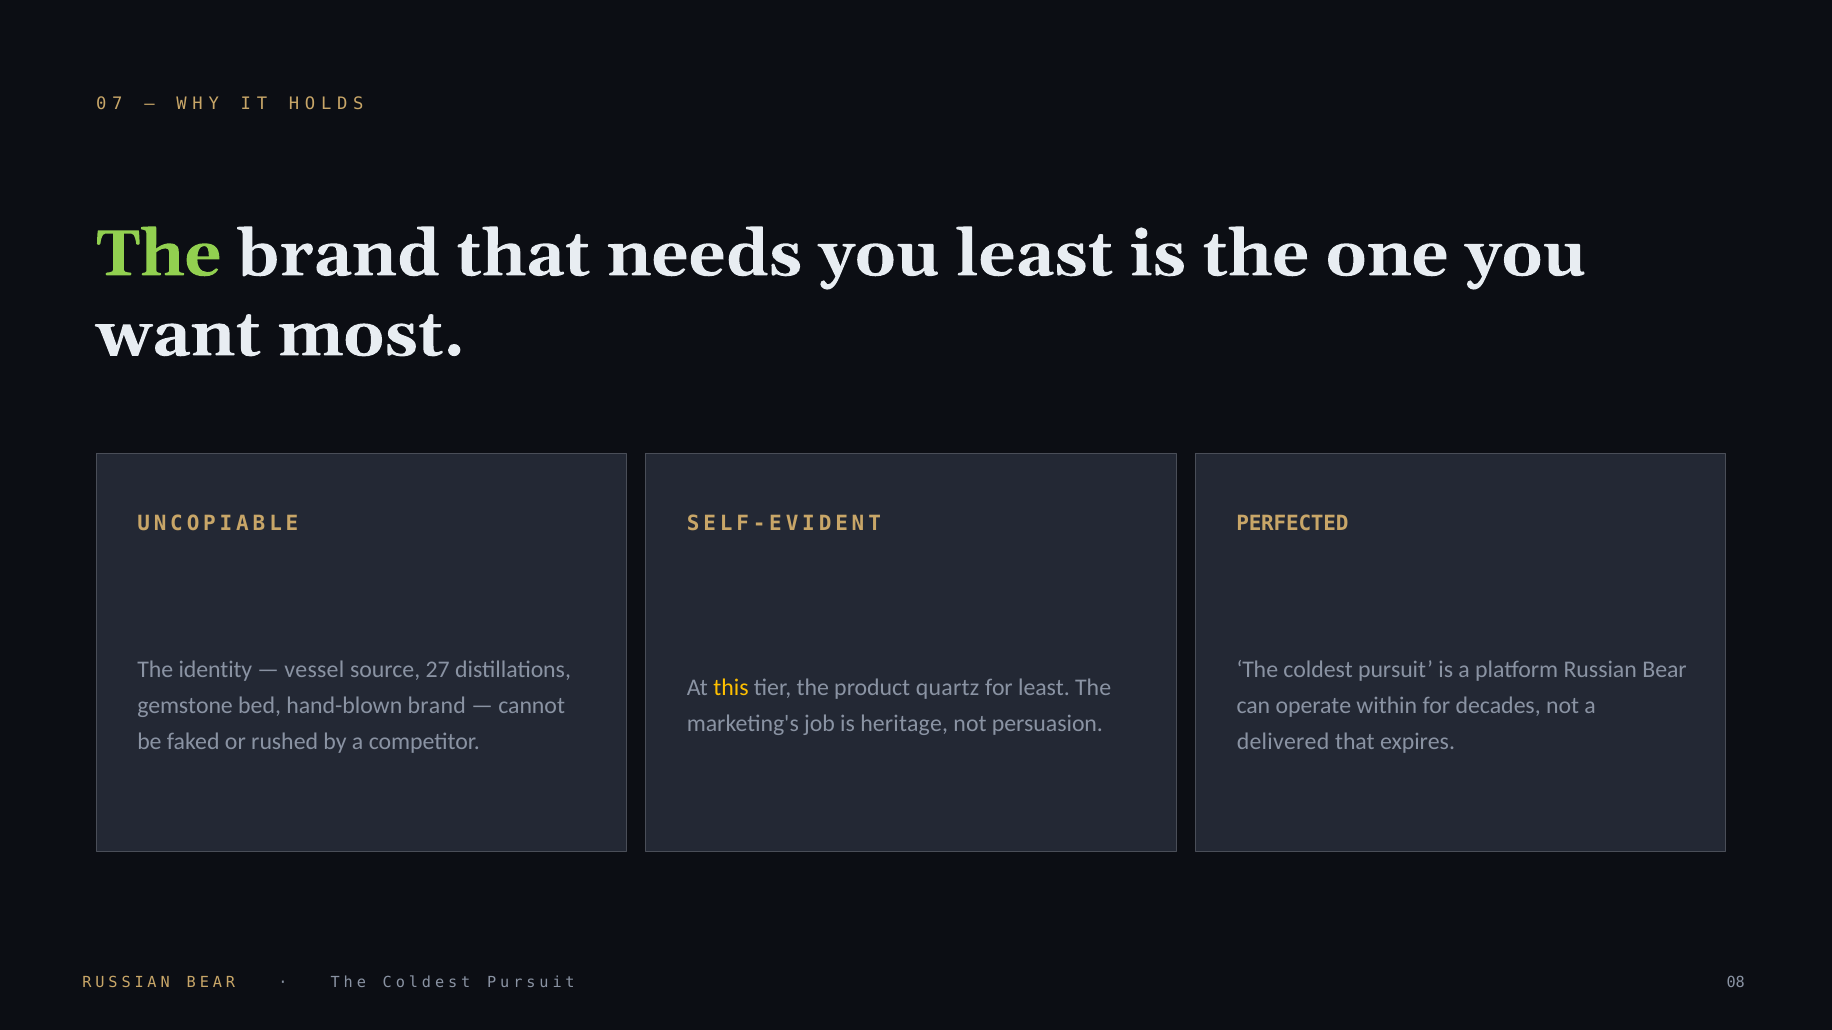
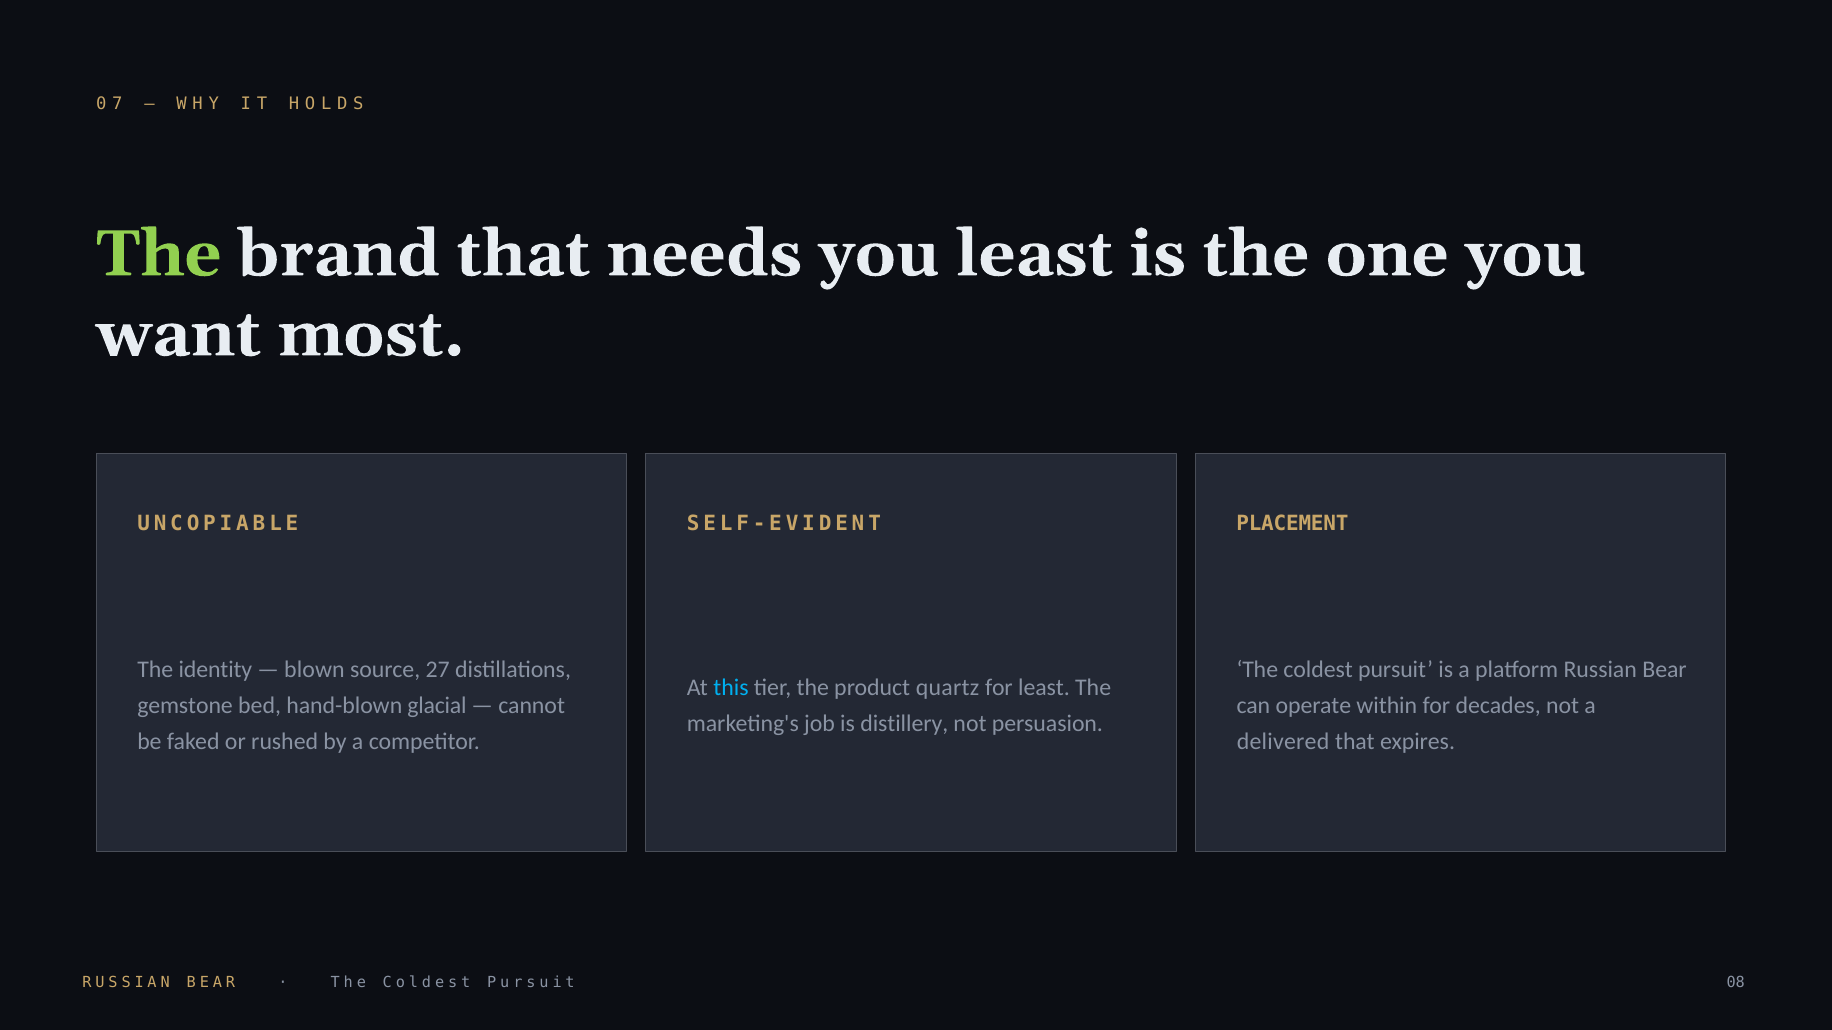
PERFECTED: PERFECTED -> PLACEMENT (1292, 524)
vessel: vessel -> blown (314, 670)
this colour: yellow -> light blue (731, 688)
hand-blown brand: brand -> glacial (437, 706)
heritage: heritage -> distillery (904, 724)
